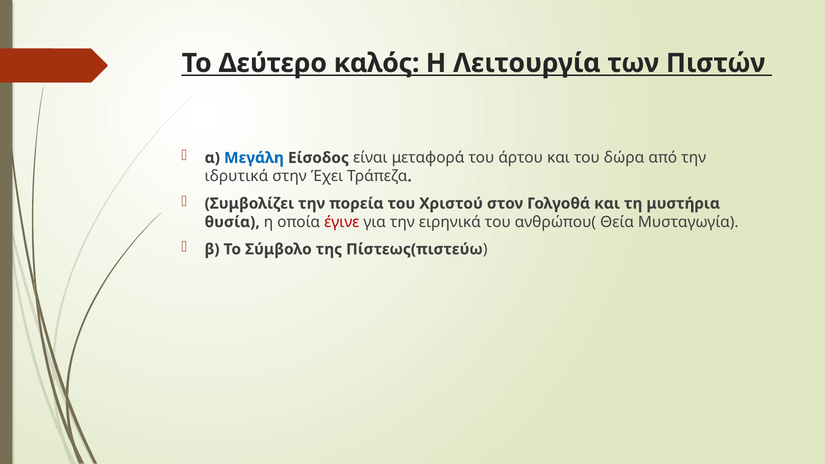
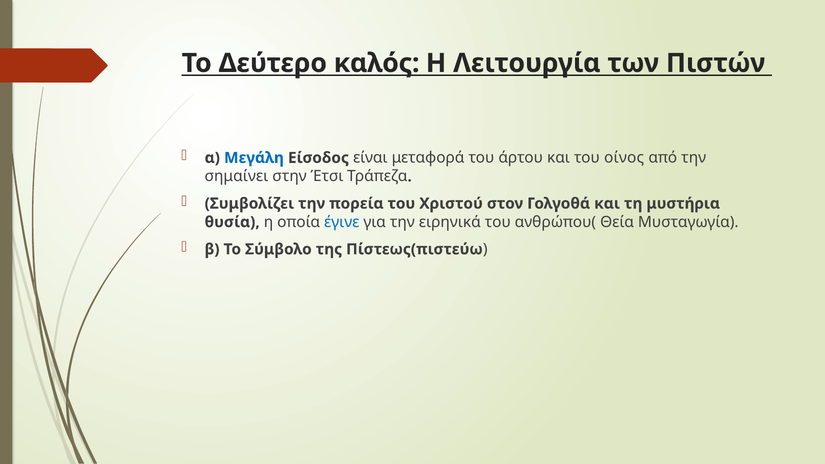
δώρα: δώρα -> οίνος (624, 158)
ιδρυτικά: ιδρυτικά -> σημαίνει (236, 176)
Έχει: Έχει -> Έτσι (327, 176)
έγινε colour: red -> blue (342, 222)
